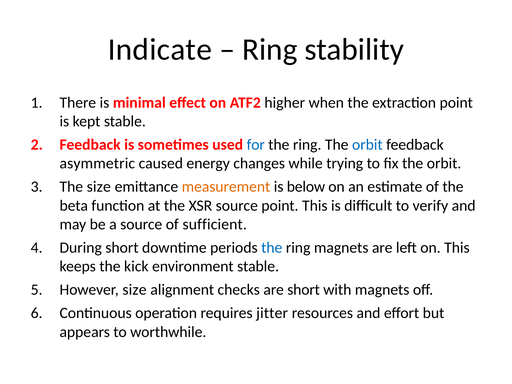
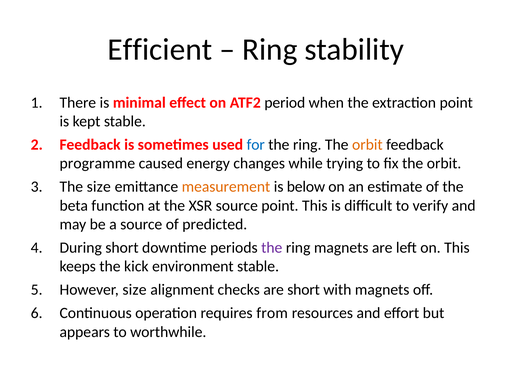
Indicate: Indicate -> Efficient (160, 50)
higher: higher -> period (285, 103)
orbit colour: blue -> orange (367, 145)
asymmetric: asymmetric -> programme (97, 163)
sufficient: sufficient -> predicted (215, 224)
the colour: blue -> purple (272, 248)
jitter: jitter -> from (272, 313)
